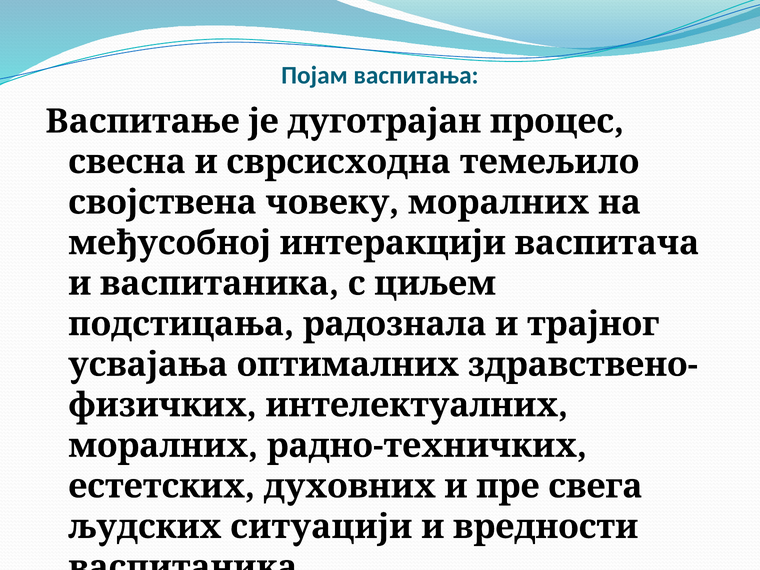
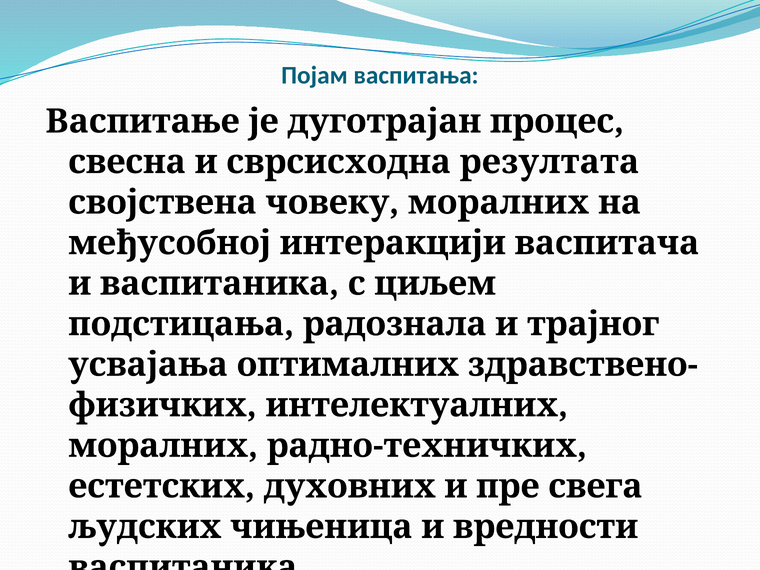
темељило: темељило -> резултата (549, 162)
ситуацији: ситуацији -> чињеница (321, 527)
